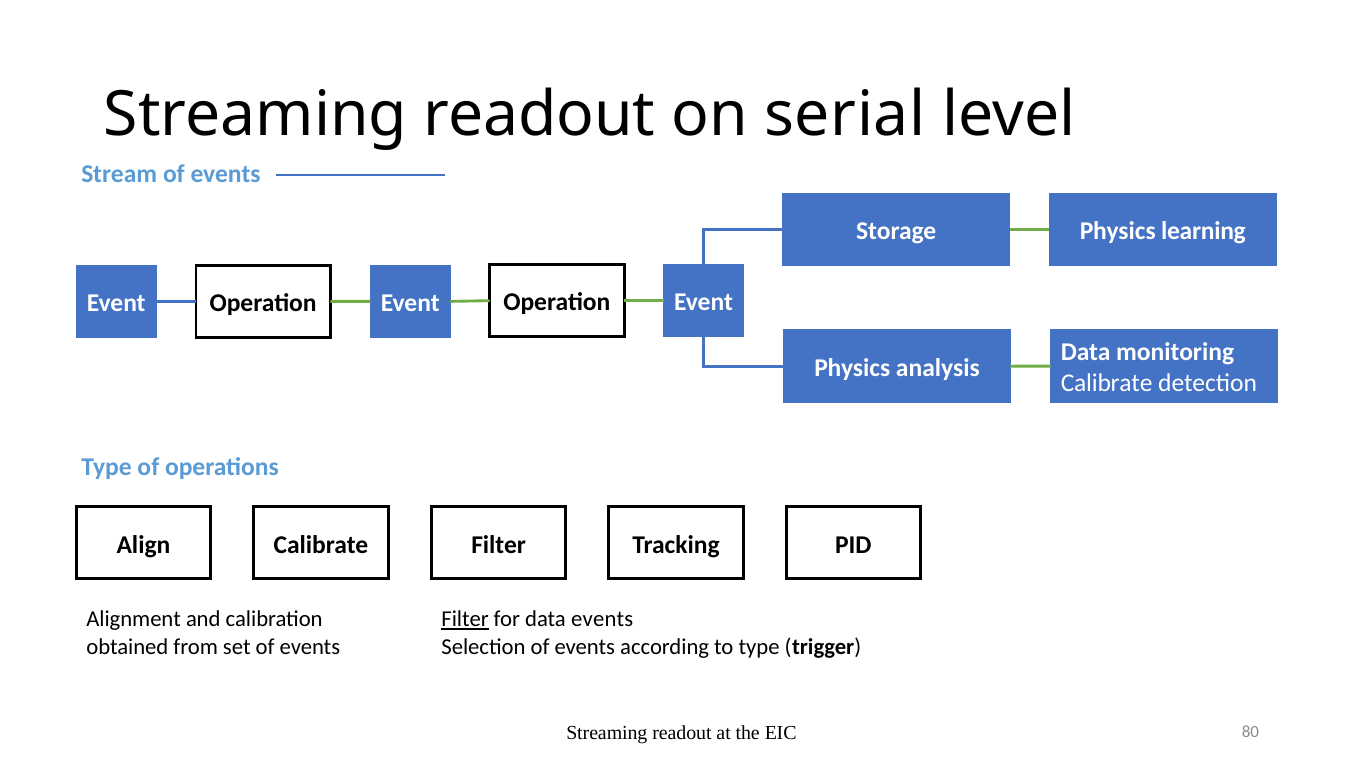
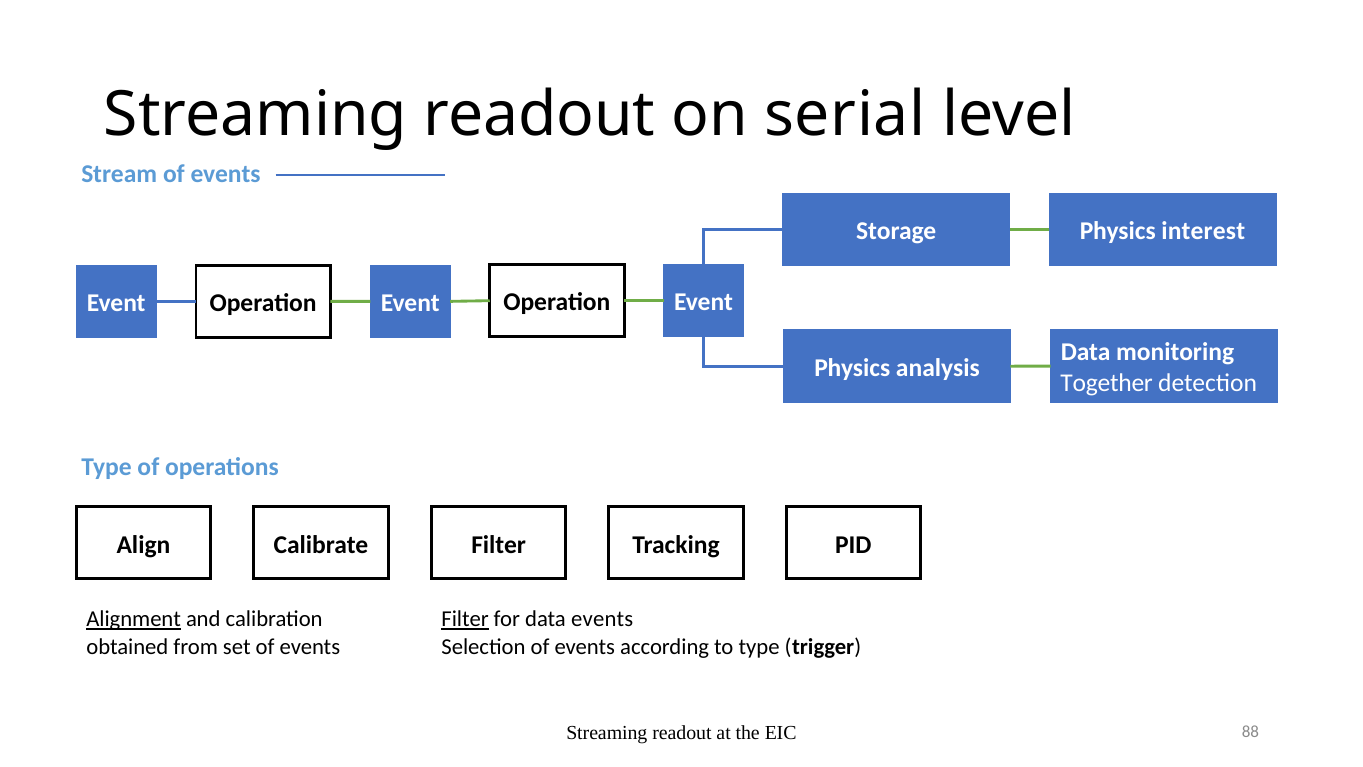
learning: learning -> interest (1203, 231)
Calibrate: Calibrate -> Together (1107, 383)
Alignment underline: none -> present (134, 619)
80: 80 -> 88 (1250, 732)
